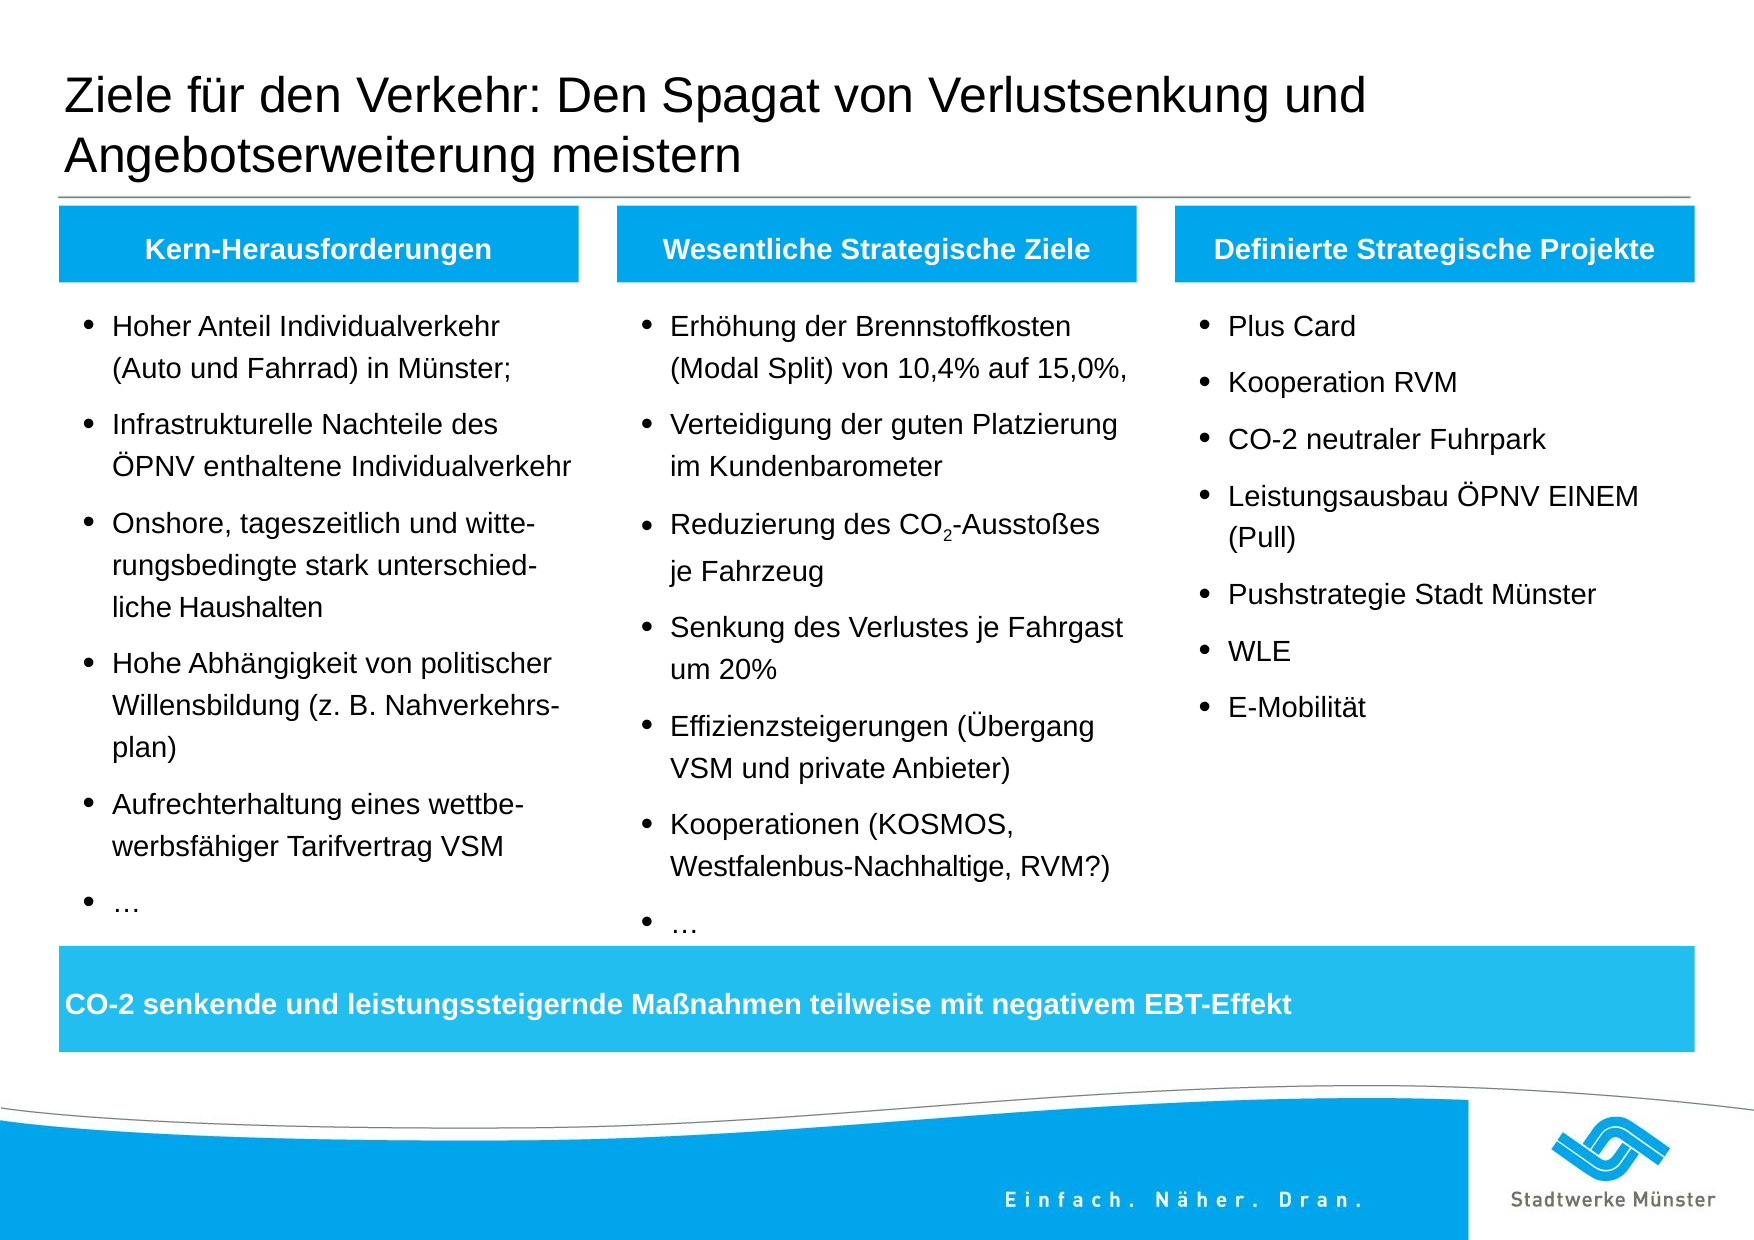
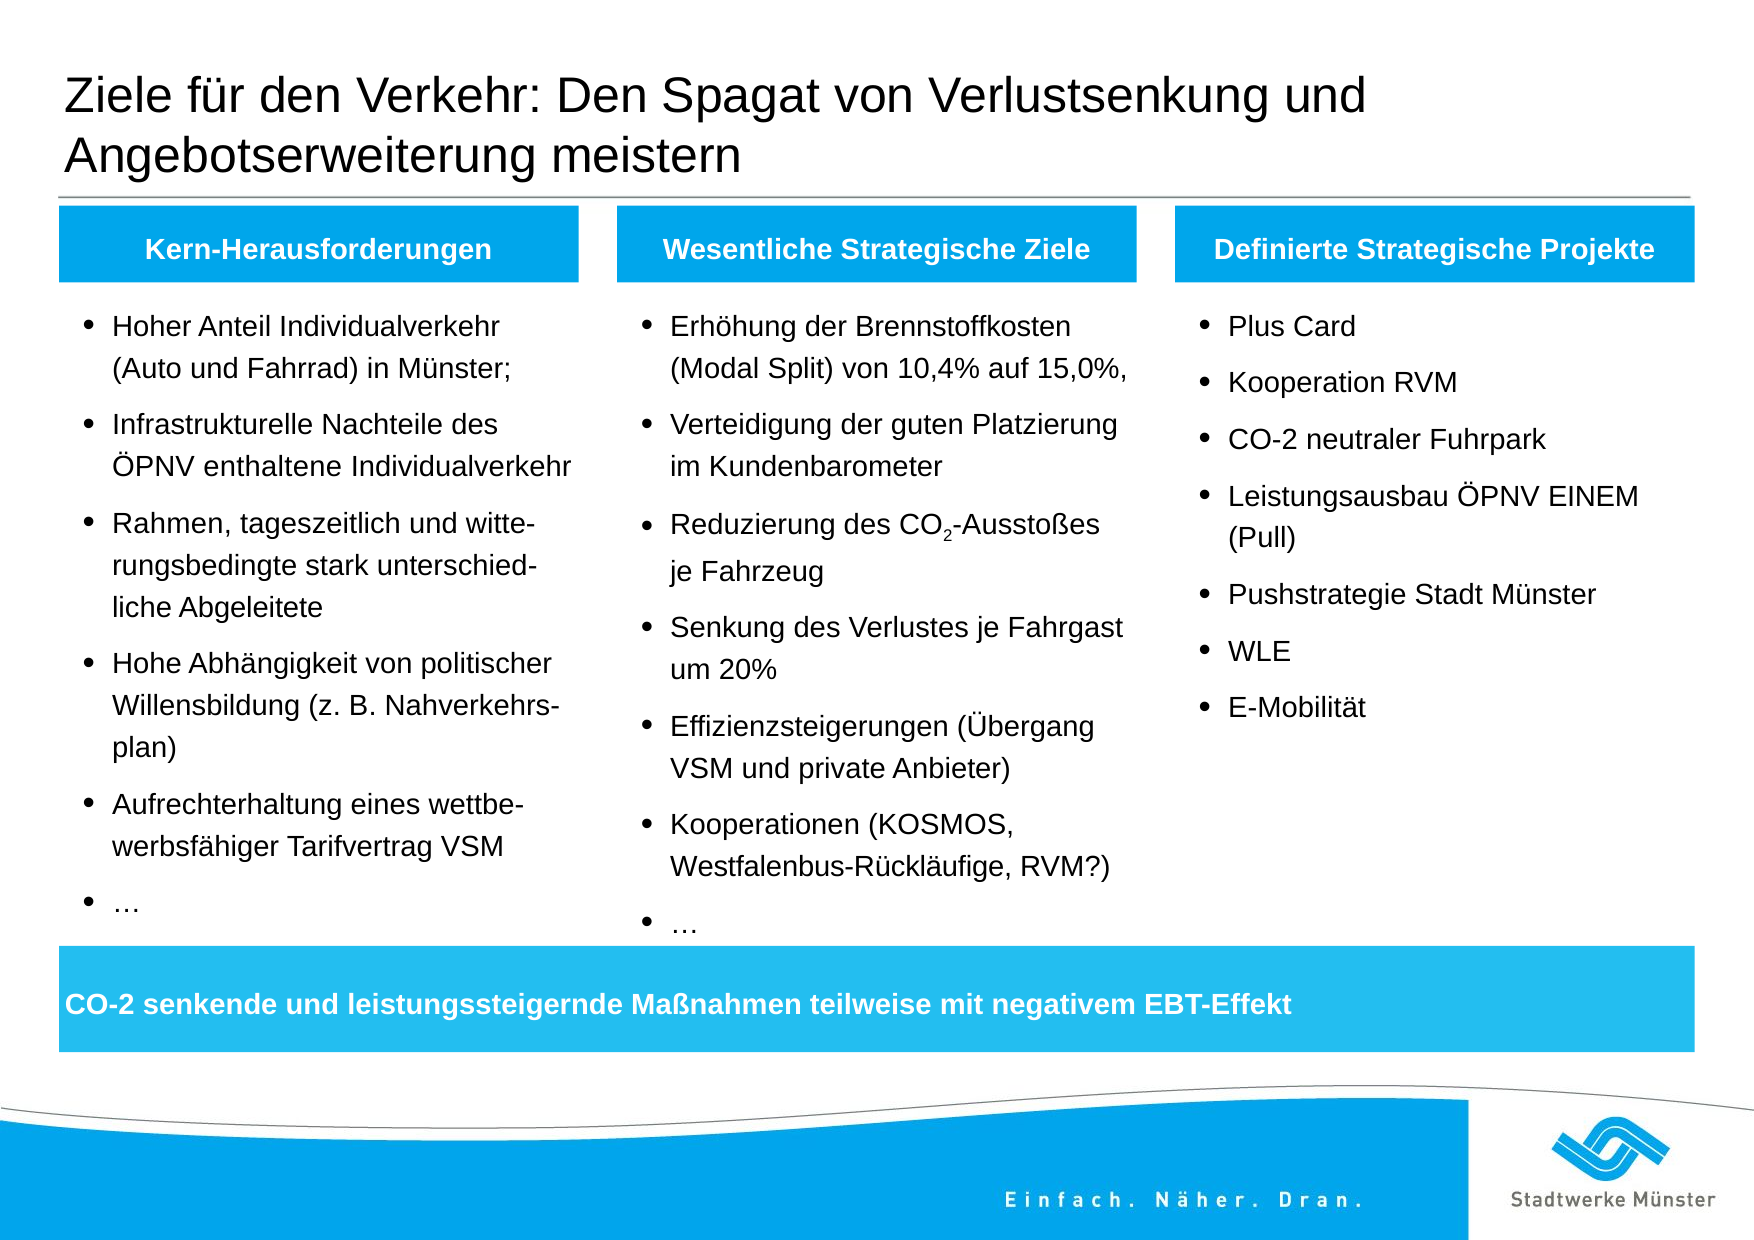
Onshore: Onshore -> Rahmen (172, 524)
Haushalten: Haushalten -> Abgeleitete (251, 608)
Westfalenbus-Nachhaltige: Westfalenbus-Nachhaltige -> Westfalenbus-Rückläufige (841, 867)
